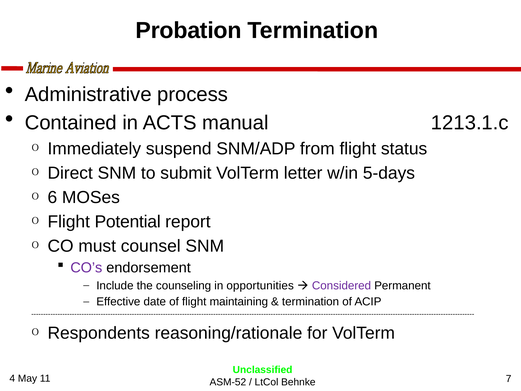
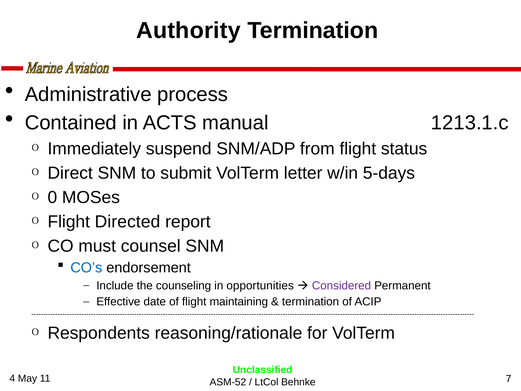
Probation: Probation -> Authority (188, 30)
6: 6 -> 0 (52, 197)
Potential: Potential -> Directed (128, 221)
CO’s colour: purple -> blue (86, 268)
